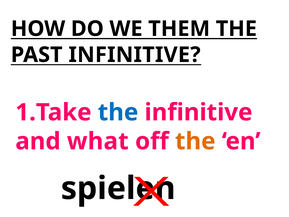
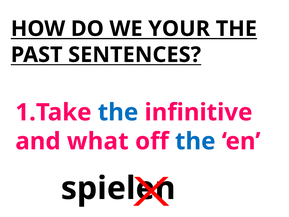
THEM: THEM -> YOUR (179, 29)
PAST INFINITIVE: INFINITIVE -> SENTENCES (135, 55)
the colour: orange -> blue (195, 141)
